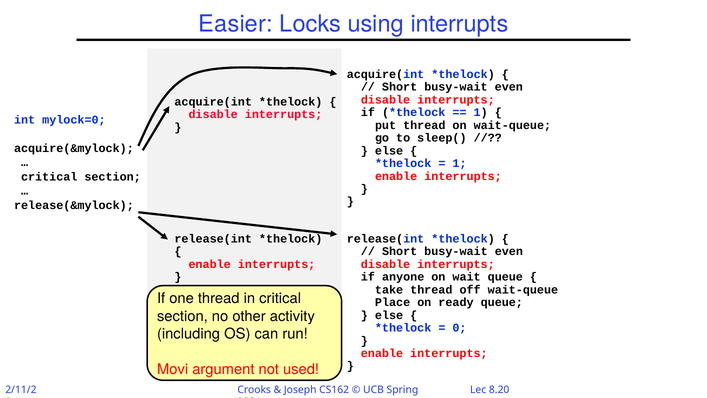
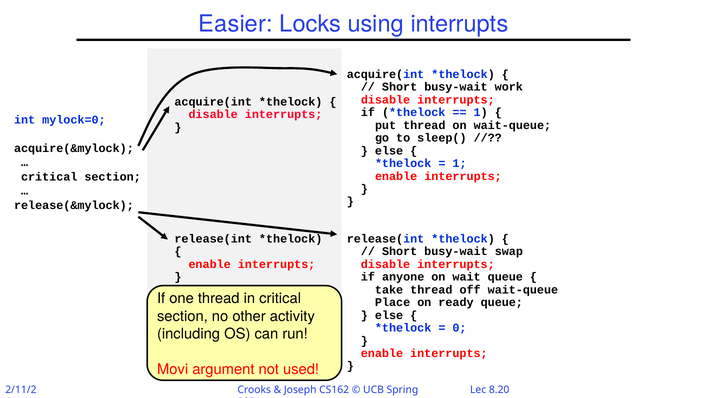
even: even -> work (509, 87)
even: even -> swap (509, 251)
